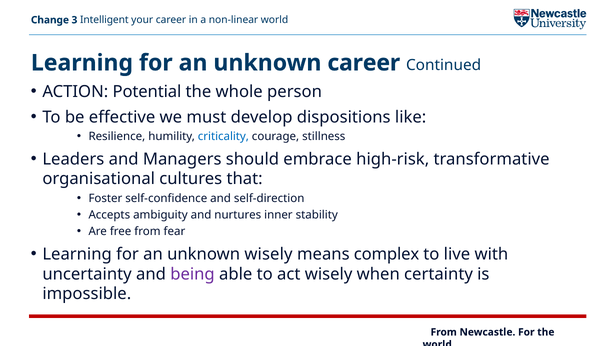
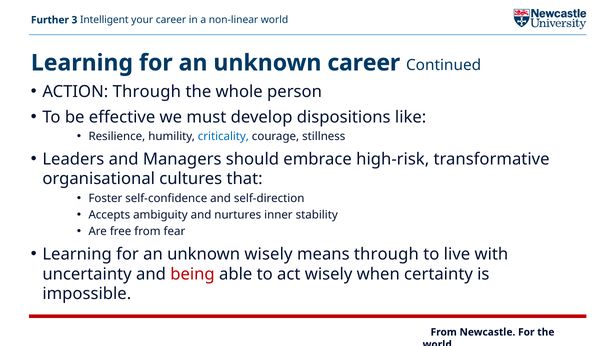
Change: Change -> Further (50, 20)
ACTION Potential: Potential -> Through (147, 92)
means complex: complex -> through (386, 254)
being colour: purple -> red (192, 274)
